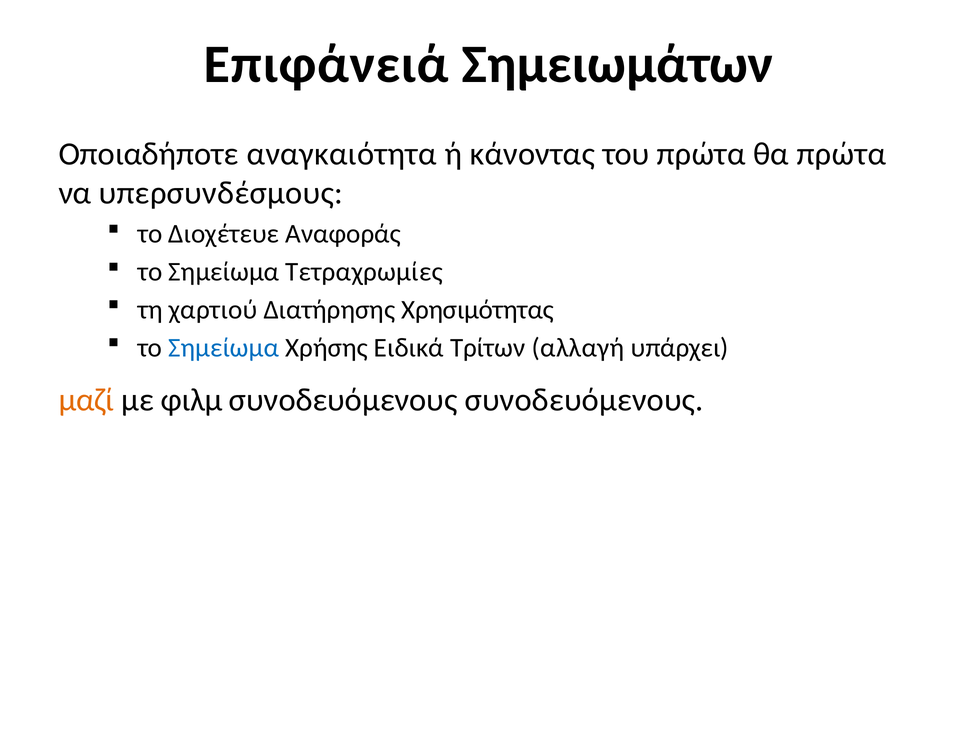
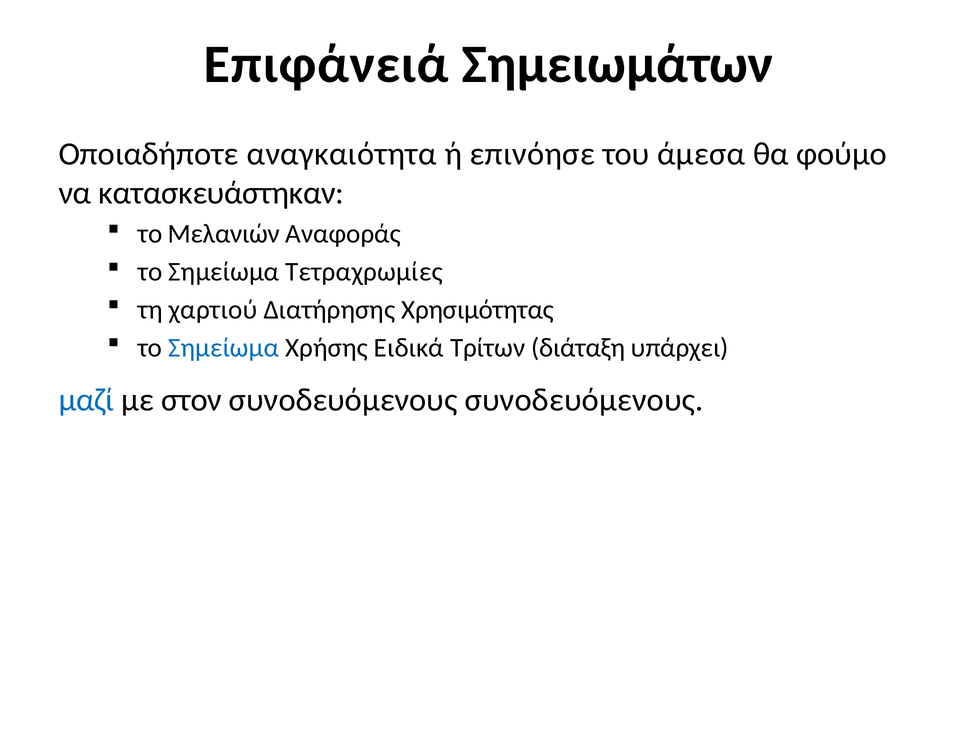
κάνοντας: κάνοντας -> επινόησε (532, 154)
του πρώτα: πρώτα -> άμεσα (701, 154)
θα πρώτα: πρώτα -> φούμο (842, 154)
υπερσυνδέσμους: υπερσυνδέσμους -> κατασκευάστηκαν (221, 193)
Διοχέτευε: Διοχέτευε -> Μελανιών (224, 234)
αλλαγή: αλλαγή -> διάταξη (578, 348)
μαζί colour: orange -> blue (86, 400)
φιλμ: φιλμ -> στον (192, 400)
